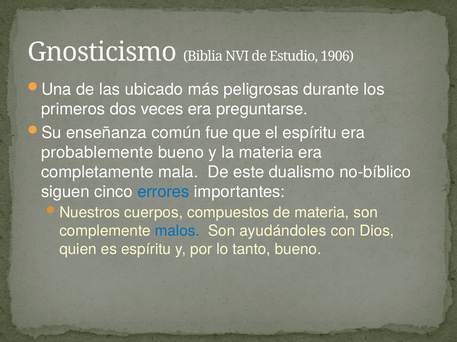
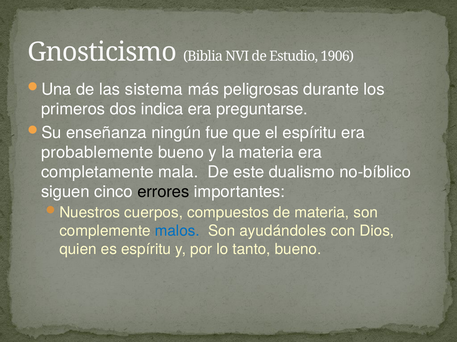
ubicado: ubicado -> sistema (154, 89)
veces: veces -> indica (162, 109)
común: común -> ningún (176, 133)
errores colour: blue -> black (163, 192)
